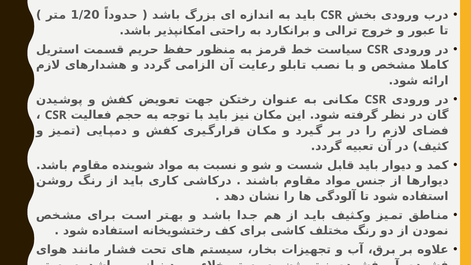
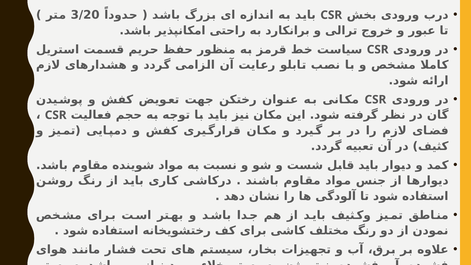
1/20: 1/20 -> 3/20 (85, 15)
